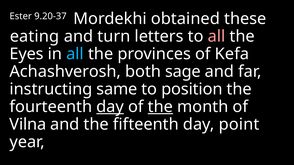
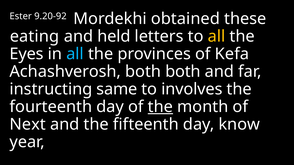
9.20-37: 9.20-37 -> 9.20-92 (50, 16)
turn: turn -> held (114, 36)
all colour: pink -> yellow (216, 36)
both sage: sage -> both (183, 72)
position: position -> involves (192, 89)
day underline: present -> none (110, 107)
Vilna: Vilna -> Next (28, 125)
point: point -> know (239, 125)
